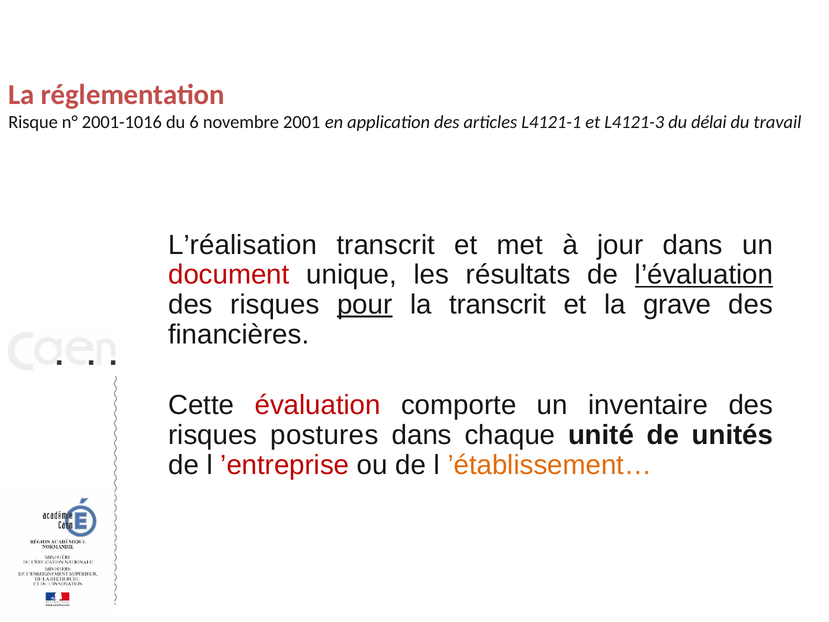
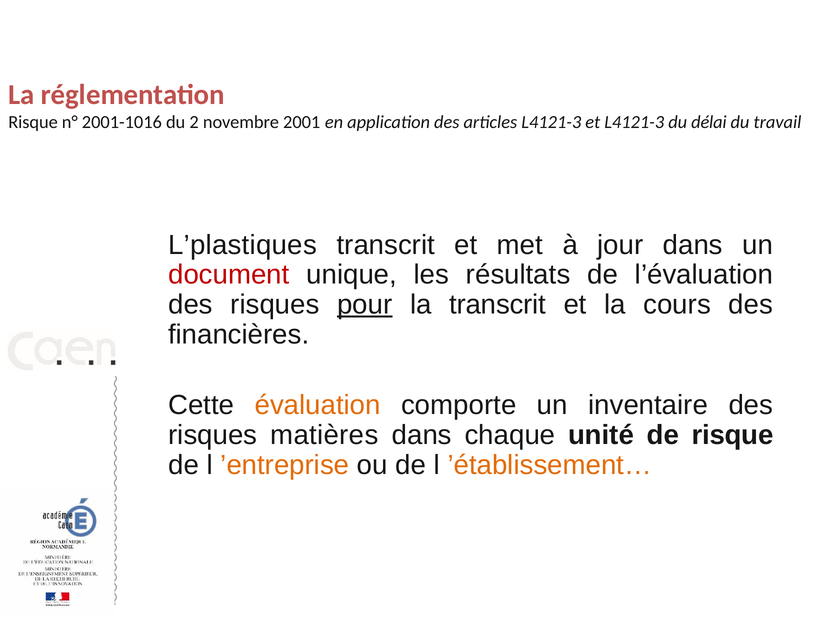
6: 6 -> 2 (194, 122)
articles L4121-1: L4121-1 -> L4121-3 (551, 122)
L’réalisation: L’réalisation -> L’plastiques (243, 245)
l’évaluation underline: present -> none (704, 275)
grave: grave -> cours (677, 305)
évaluation colour: red -> orange (318, 405)
postures: postures -> matières (324, 435)
de unités: unités -> risque (733, 435)
’entreprise colour: red -> orange (285, 465)
